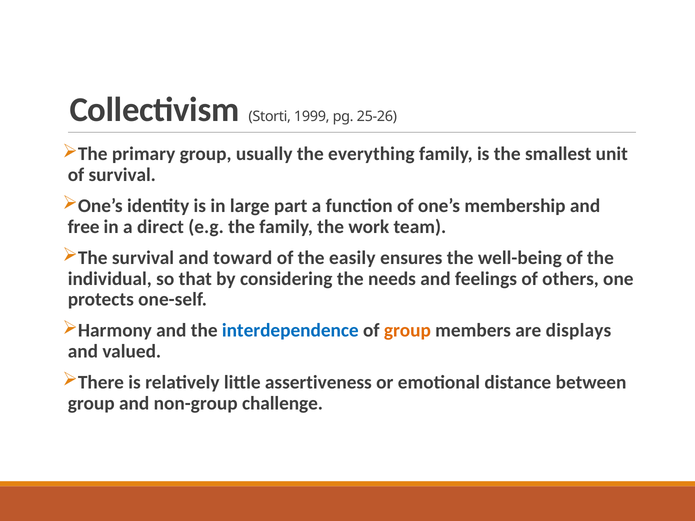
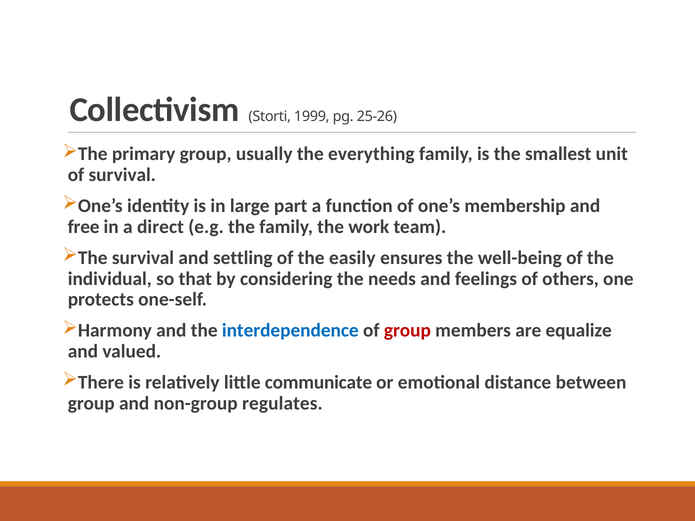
toward: toward -> settling (243, 258)
group colour: orange -> red (407, 331)
displays: displays -> equalize (579, 331)
assertiveness: assertiveness -> communicate (318, 383)
challenge: challenge -> regulates (282, 403)
